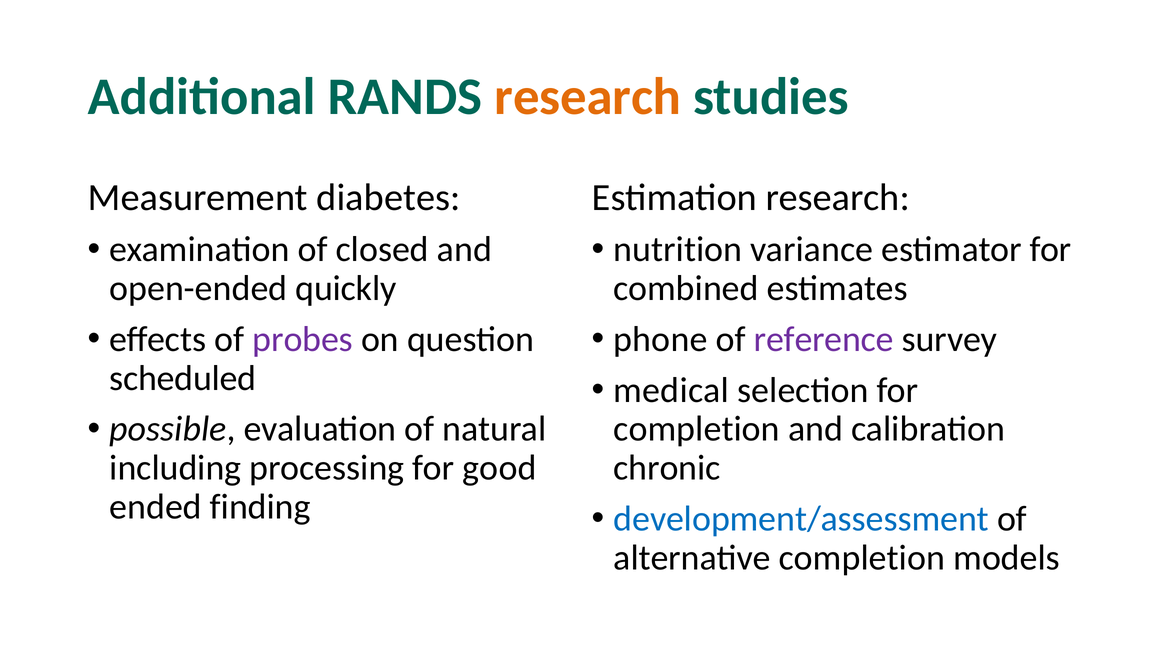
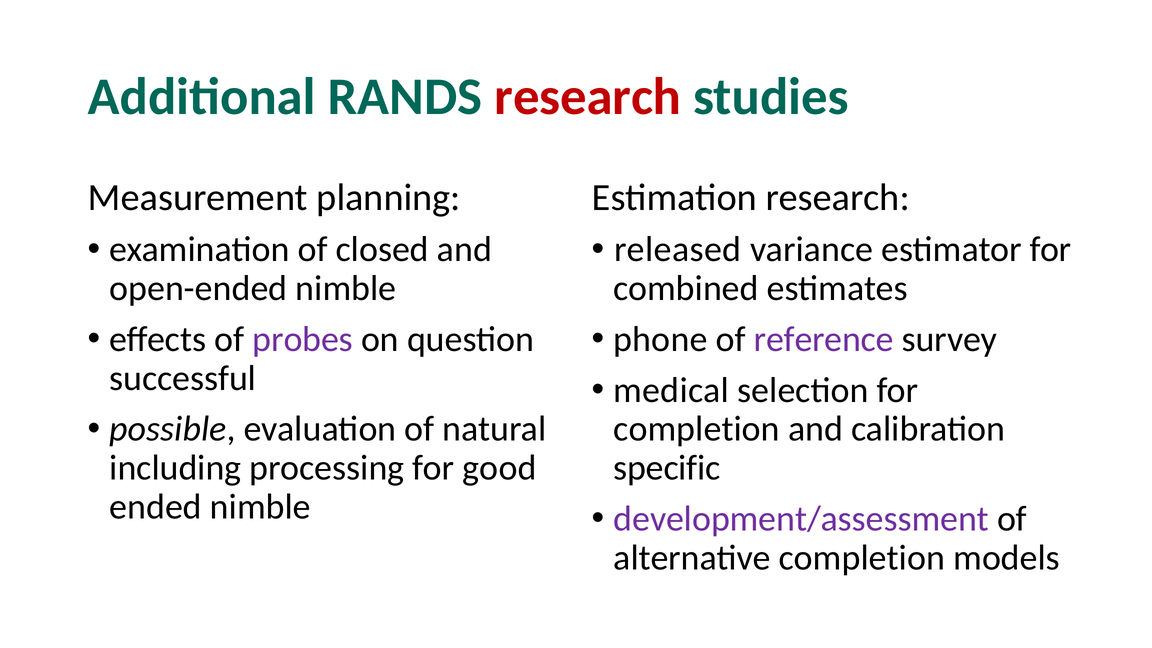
research colour: orange -> red (588, 97)
diabetes: diabetes -> planning (388, 197)
nutrition: nutrition -> released (678, 250)
open-ended quickly: quickly -> nimble (346, 288)
scheduled: scheduled -> successful (183, 378)
chronic: chronic -> specific (667, 468)
ended finding: finding -> nimble (260, 507)
development/assessment colour: blue -> purple (801, 519)
